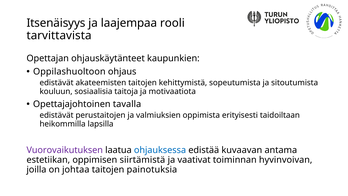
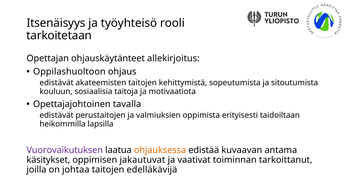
laajempaa: laajempaa -> työyhteisö (129, 23)
tarvittavista: tarvittavista -> tarkoitetaan (59, 36)
kaupunkien: kaupunkien -> allekirjoitus (173, 58)
ohjauksessa colour: blue -> orange (160, 150)
estetiikan: estetiikan -> käsitykset (48, 160)
siirtämistä: siirtämistä -> jakautuvat (142, 160)
hyvinvoivan: hyvinvoivan -> tarkoittanut (286, 160)
painotuksia: painotuksia -> edelläkävijä (152, 170)
